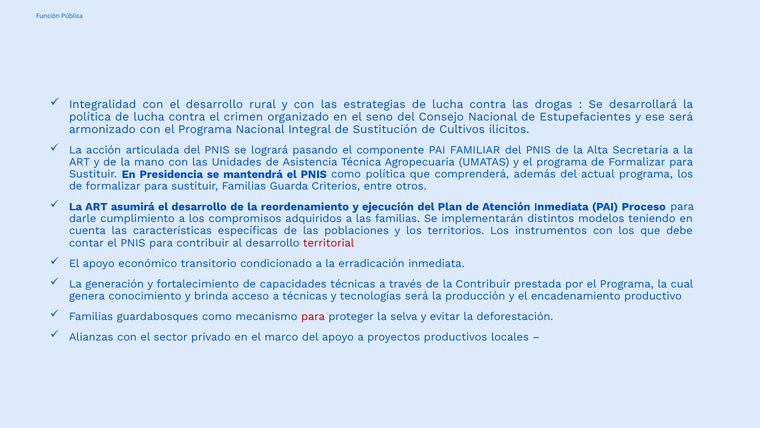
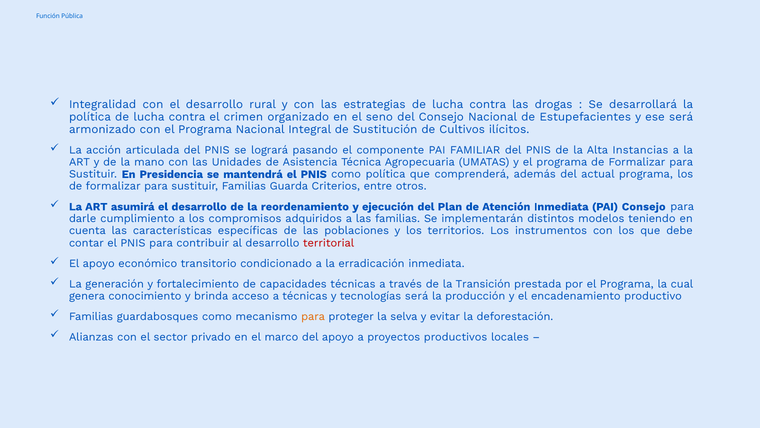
Secretaría: Secretaría -> Instancias (640, 150)
PAI Proceso: Proceso -> Consejo (644, 206)
la Contribuir: Contribuir -> Transición (483, 284)
para colour: red -> orange (313, 316)
